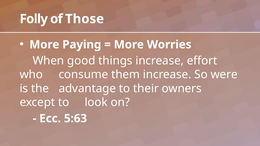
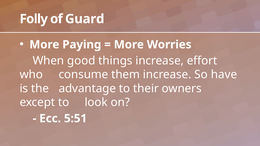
Those: Those -> Guard (85, 19)
were: were -> have (224, 75)
5:63: 5:63 -> 5:51 (75, 119)
